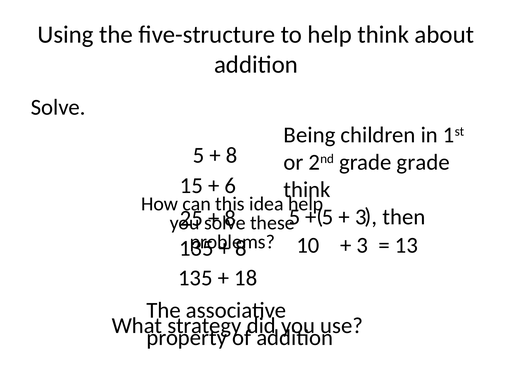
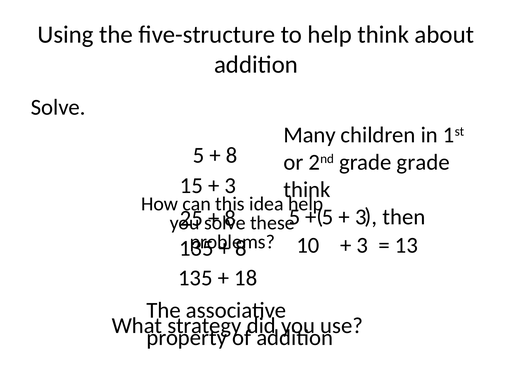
Being: Being -> Many (310, 135)
6: 6 -> 3 (230, 186)
